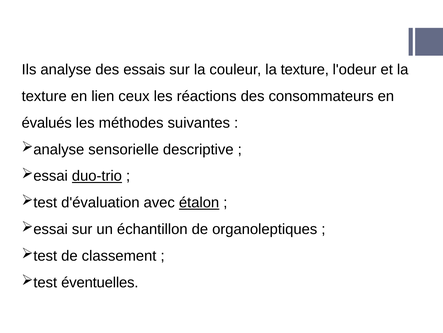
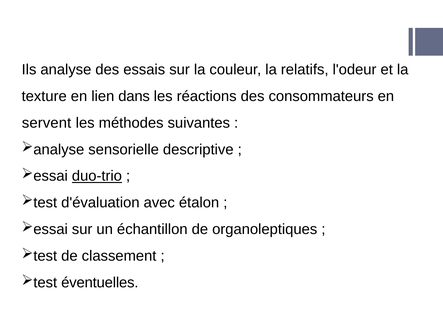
couleur la texture: texture -> relatifs (305, 69)
ceux: ceux -> dans (134, 96)
évalués: évalués -> servent (47, 123)
étalon underline: present -> none (199, 202)
